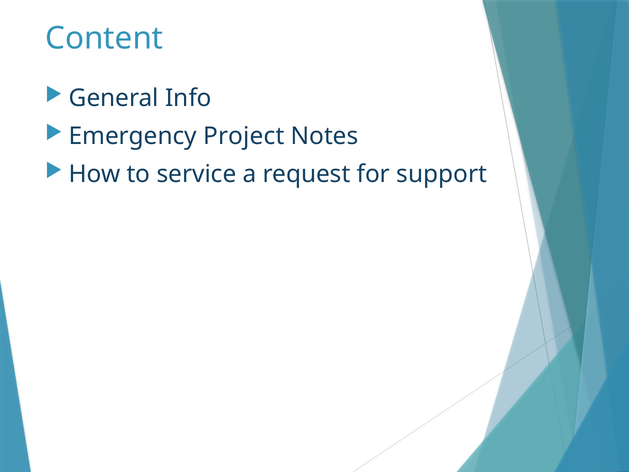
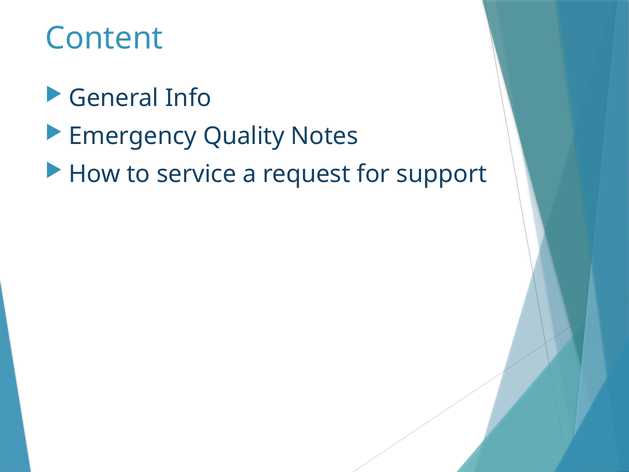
Project: Project -> Quality (244, 136)
